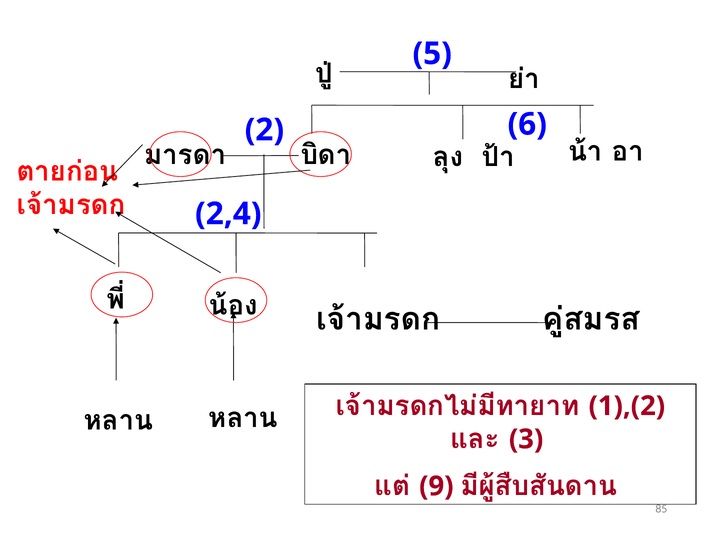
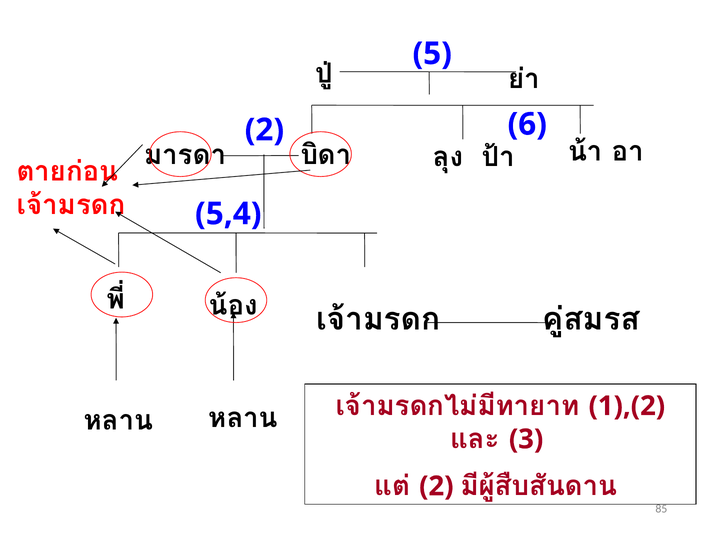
2,4: 2,4 -> 5,4 (228, 214)
9: 9 -> 2 (436, 486)
